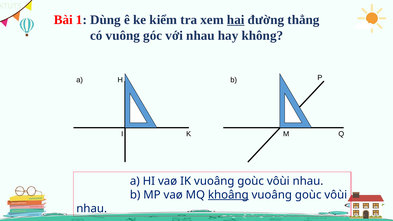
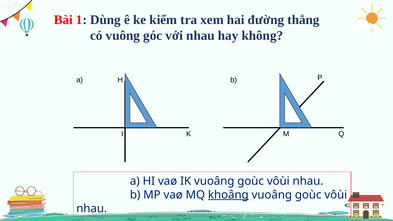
hai underline: present -> none (236, 20)
